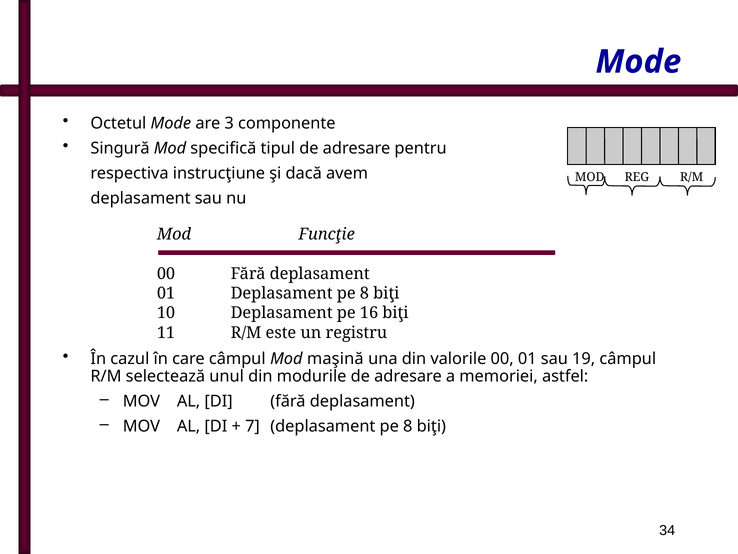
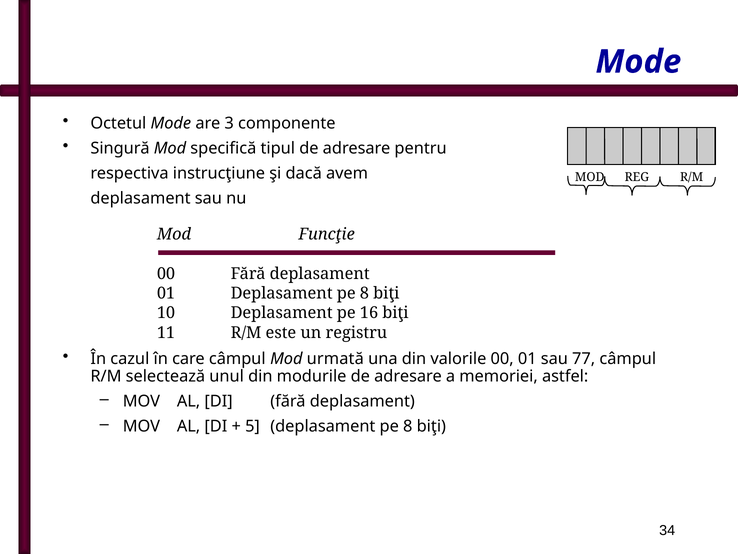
maşină: maşină -> urmată (335, 358)
19: 19 -> 77 (584, 358)
7: 7 -> 5 (253, 426)
